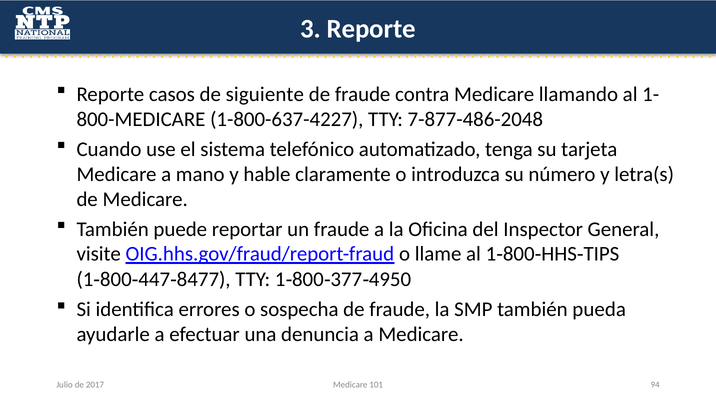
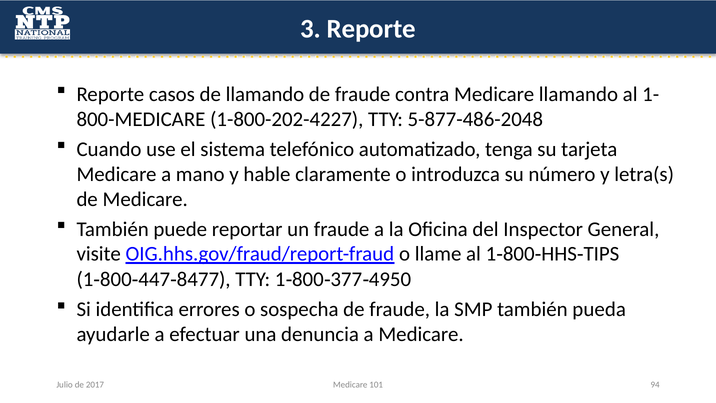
de siguiente: siguiente -> llamando (265, 94)
1-800-637-4227: 1-800-637-4227 -> 1-800-202-4227 (287, 119)
7-877-486-2048: 7-877-486-2048 -> 5-877-486-2048 (475, 119)
